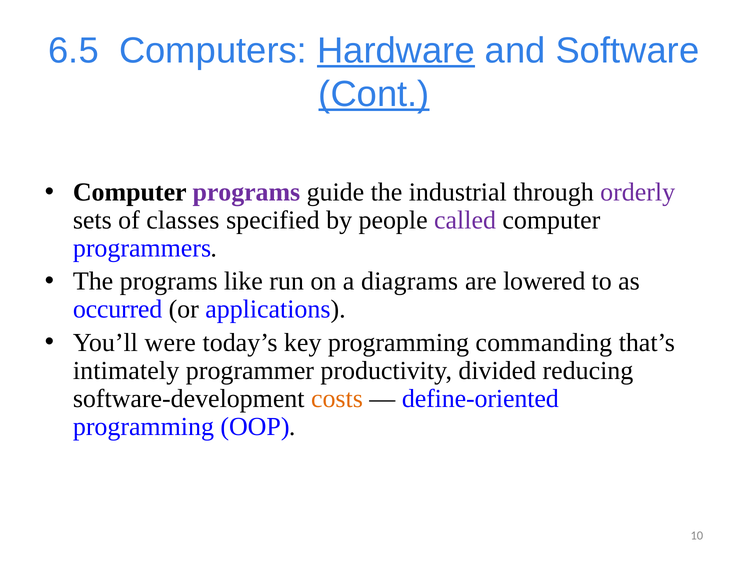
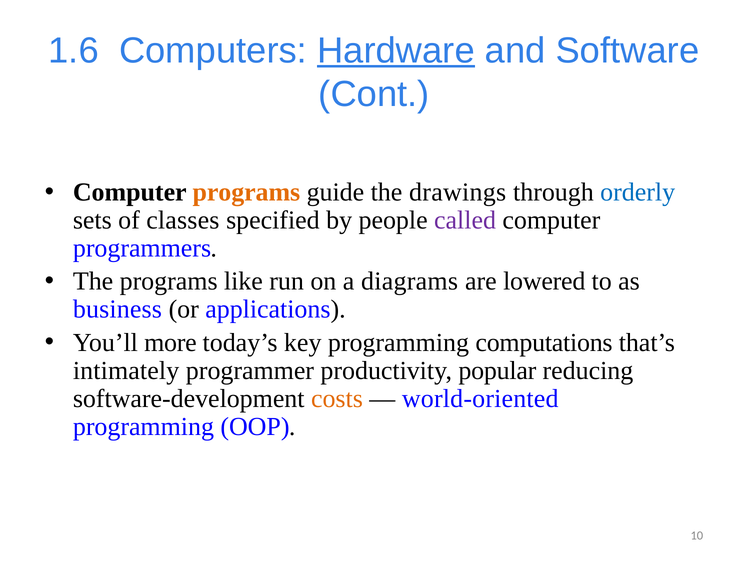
6.5: 6.5 -> 1.6 (73, 51)
Cont underline: present -> none (374, 94)
programs colour: purple -> orange (246, 192)
industrial: industrial -> drawings (458, 192)
orderly colour: purple -> blue (638, 192)
occurred: occurred -> business (117, 309)
were: were -> more (170, 342)
commanding: commanding -> computations (544, 342)
divided: divided -> popular (497, 370)
define-oriented: define-oriented -> world-oriented (480, 398)
